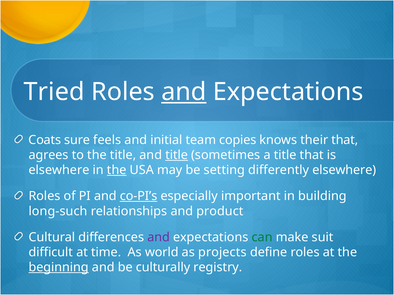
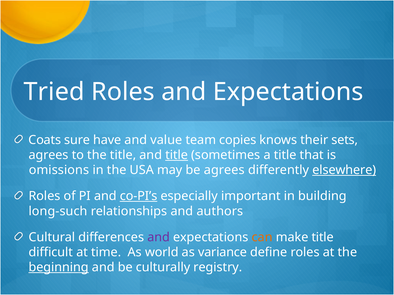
and underline: present -> none (184, 92)
feels: feels -> have (107, 140)
initial: initial -> value (166, 140)
their that: that -> sets (345, 140)
elsewhere: elsewhere -> omissions (59, 170)
the underline: present -> none (117, 170)
be setting: setting -> agrees (224, 170)
elsewhere underline: none -> present (344, 170)
product: product -> authors (220, 212)
can colour: green -> orange (262, 238)
make suit: suit -> title (323, 238)
projects: projects -> variance (222, 253)
